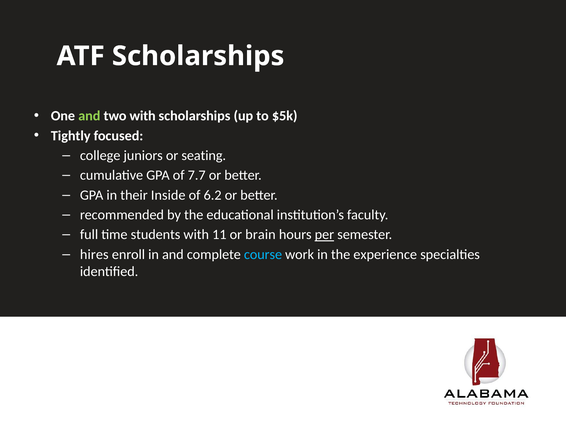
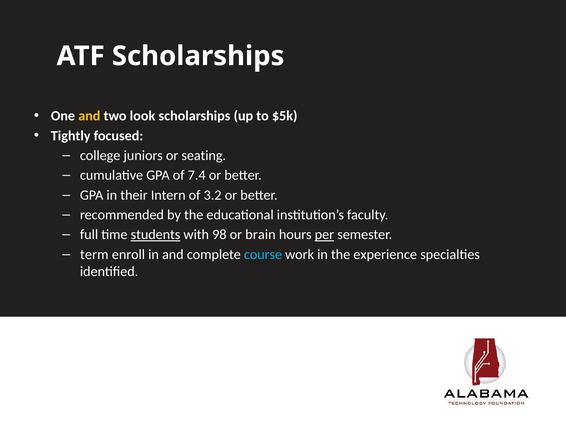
and colour: light green -> yellow (89, 116)
two with: with -> look (143, 116)
7.7: 7.7 -> 7.4 (197, 176)
Inside: Inside -> Intern (168, 195)
6.2: 6.2 -> 3.2 (213, 195)
students underline: none -> present (156, 235)
11: 11 -> 98 (219, 235)
hires: hires -> term (94, 255)
